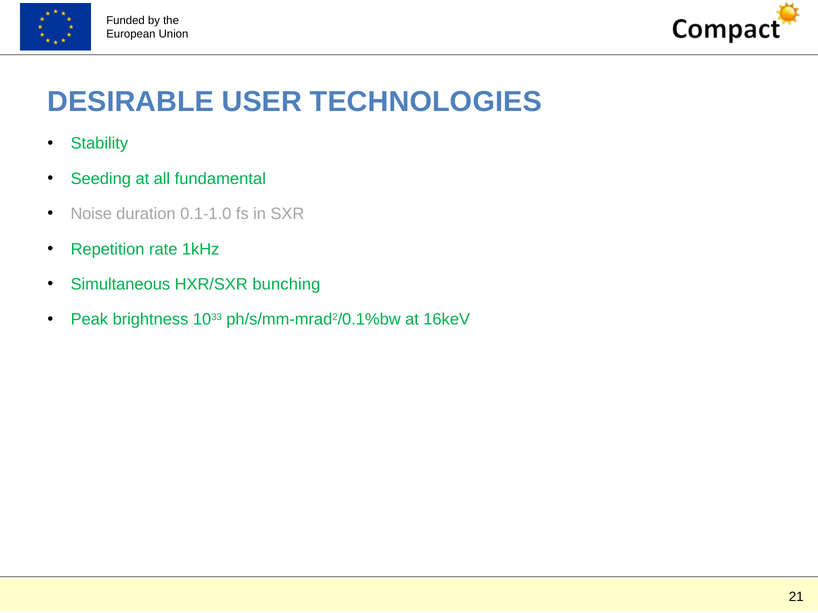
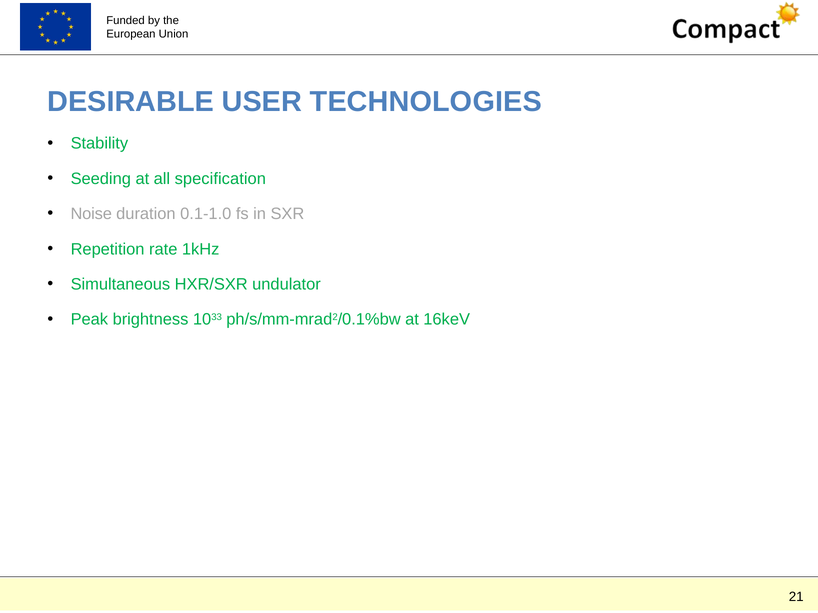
fundamental: fundamental -> specification (220, 179)
bunching: bunching -> undulator (286, 285)
